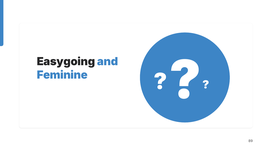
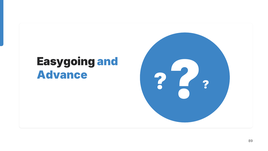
Feminine: Feminine -> Advance (62, 75)
